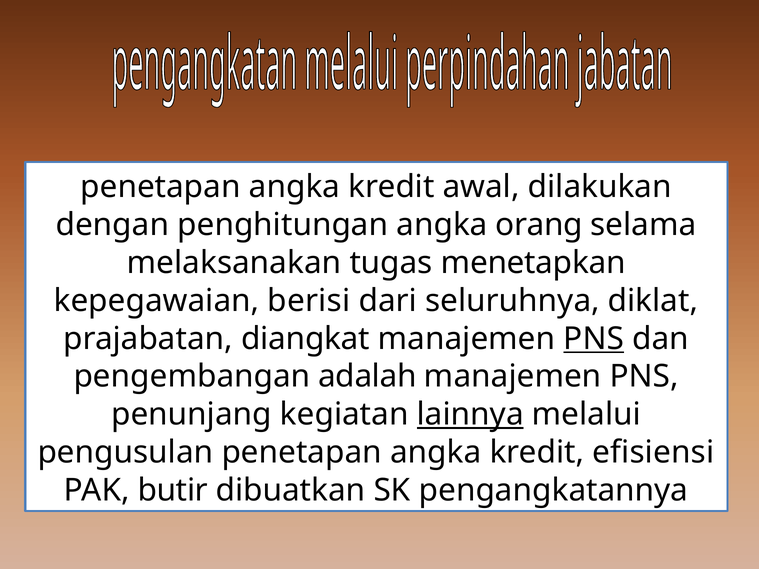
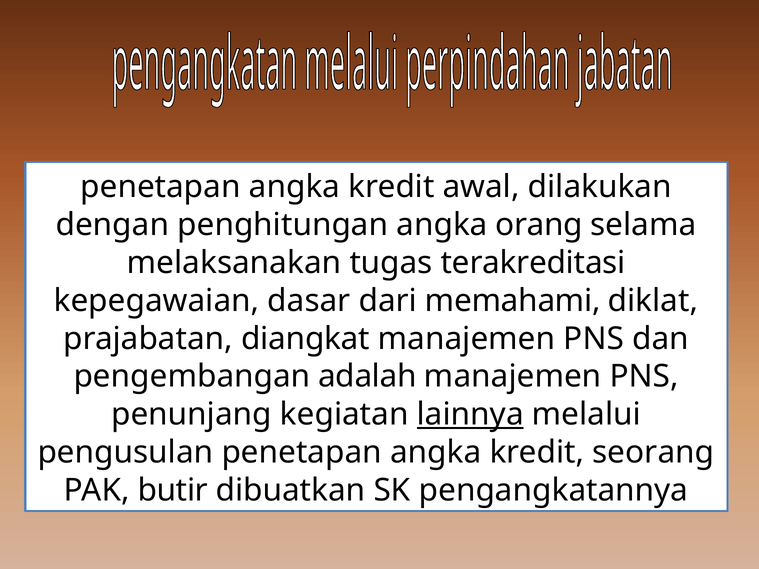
menetapkan: menetapkan -> terakreditasi (533, 263)
berisi: berisi -> dasar (309, 301)
seluruhnya: seluruhnya -> memahami (513, 301)
PNS underline: present -> none (594, 339)
efisiensi: efisiensi -> seorang (653, 453)
